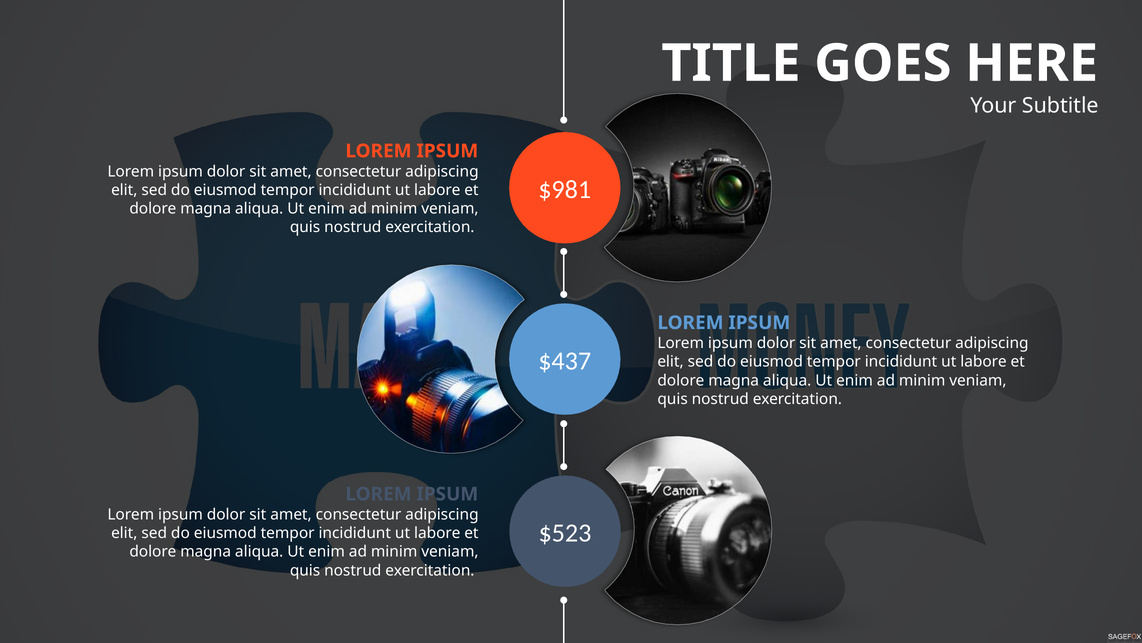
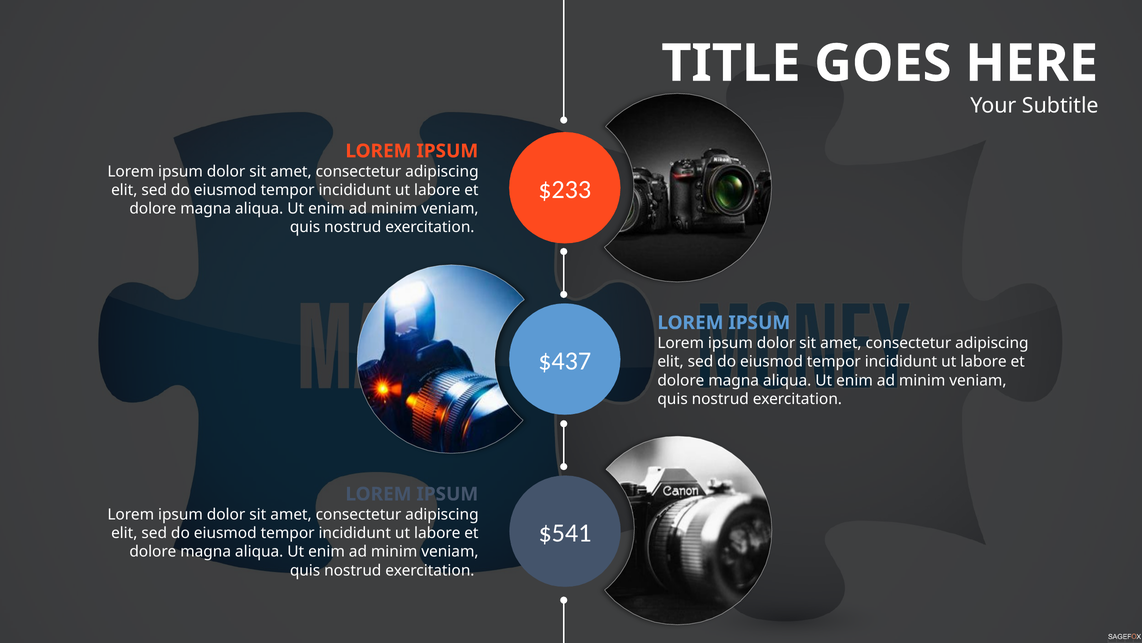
$981: $981 -> $233 (565, 189)
$523: $523 -> $541 (565, 533)
